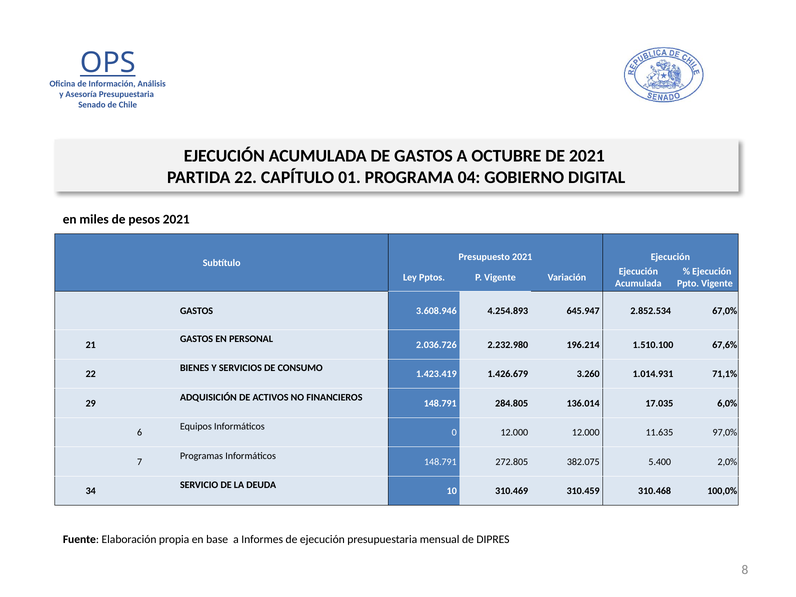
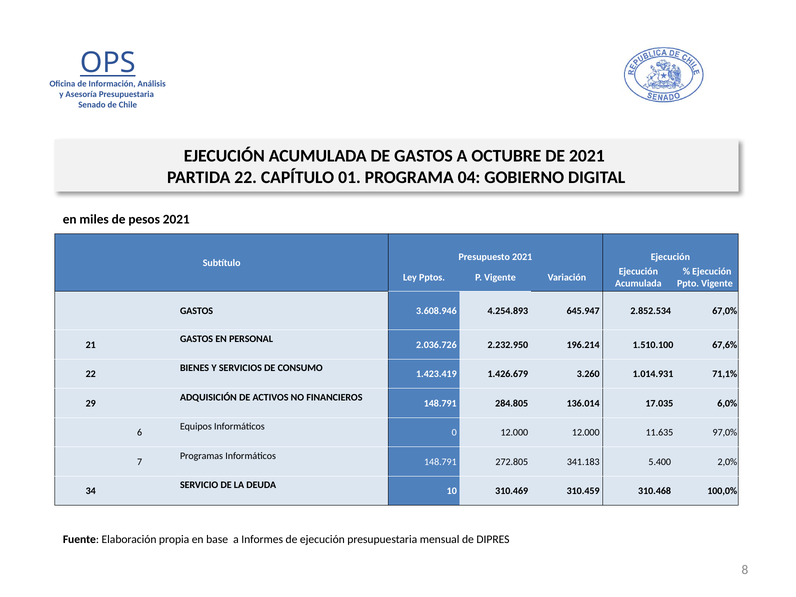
2.232.980: 2.232.980 -> 2.232.950 (508, 345)
382.075: 382.075 -> 341.183 (583, 462)
